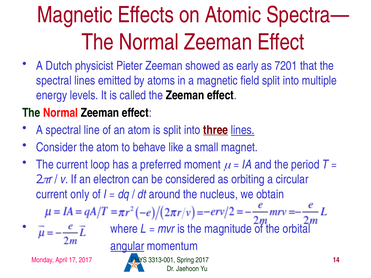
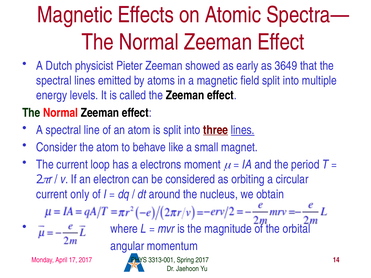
7201: 7201 -> 3649 (286, 66)
preferred: preferred -> electrons (161, 165)
angular underline: present -> none (127, 246)
